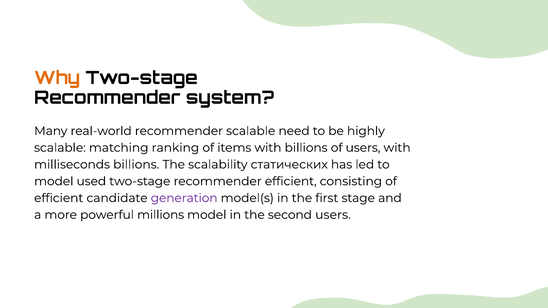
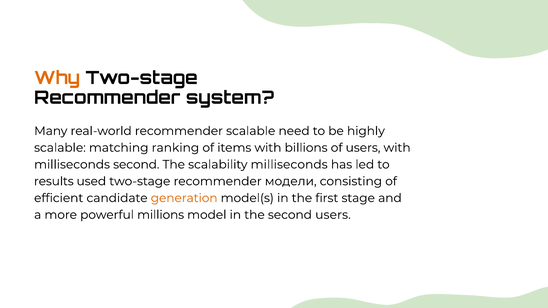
milliseconds billions: billions -> second (136, 165)
scalability статических: статических -> milliseconds (289, 165)
model: model -> results (54, 181)
recommender efficient: efficient -> модели (291, 181)
generation colour: purple -> orange (184, 198)
